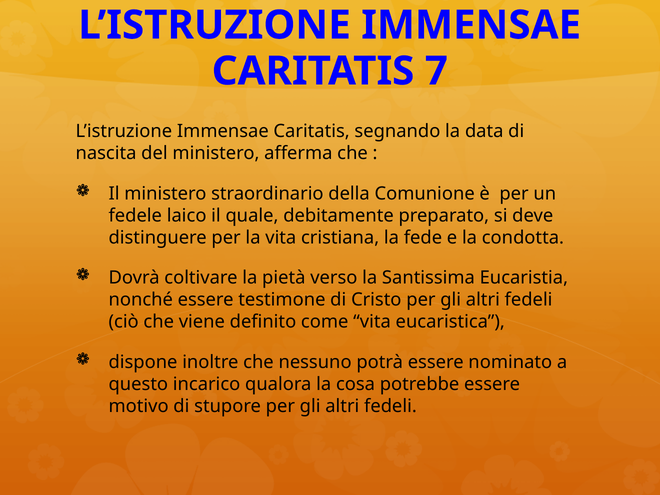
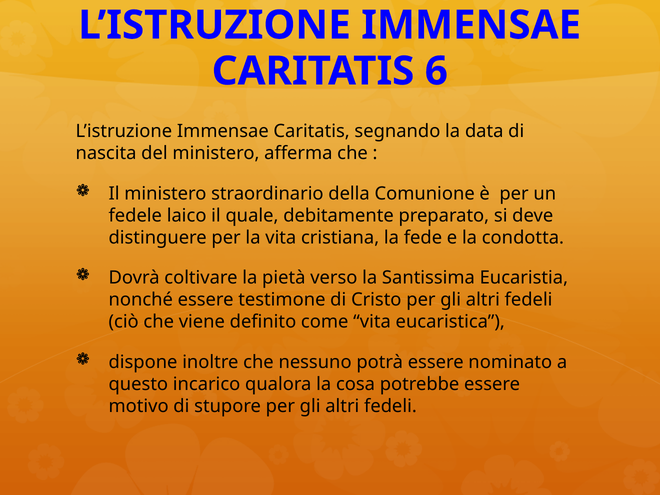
7: 7 -> 6 (436, 71)
